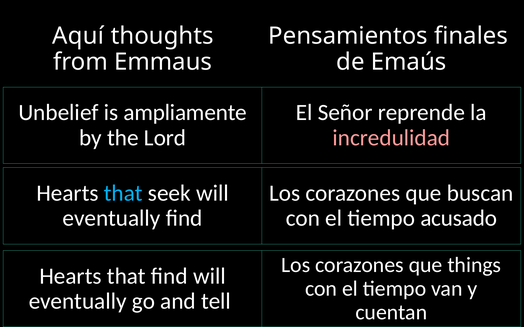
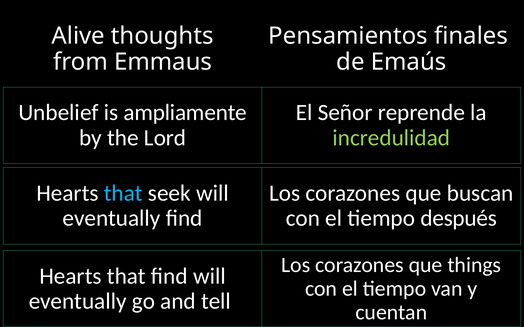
Aquí: Aquí -> Alive (78, 36)
incredulidad colour: pink -> light green (391, 138)
acusado: acusado -> después (459, 219)
